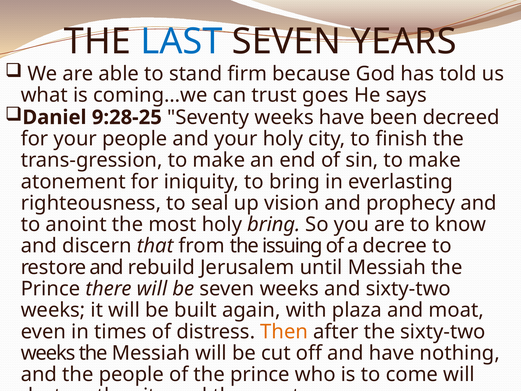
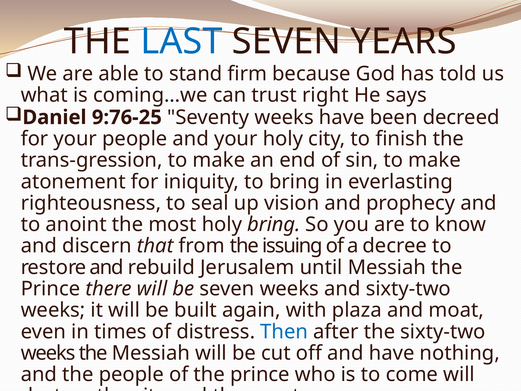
goes: goes -> right (325, 95)
9:28-25: 9:28-25 -> 9:76-25 (127, 117)
Then colour: orange -> blue (284, 331)
